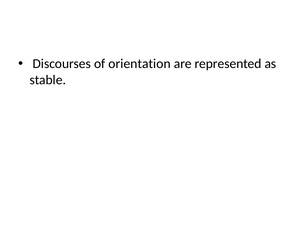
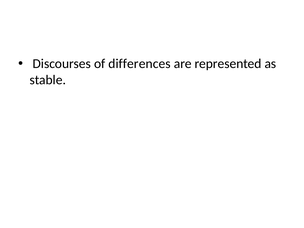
orientation: orientation -> differences (140, 64)
